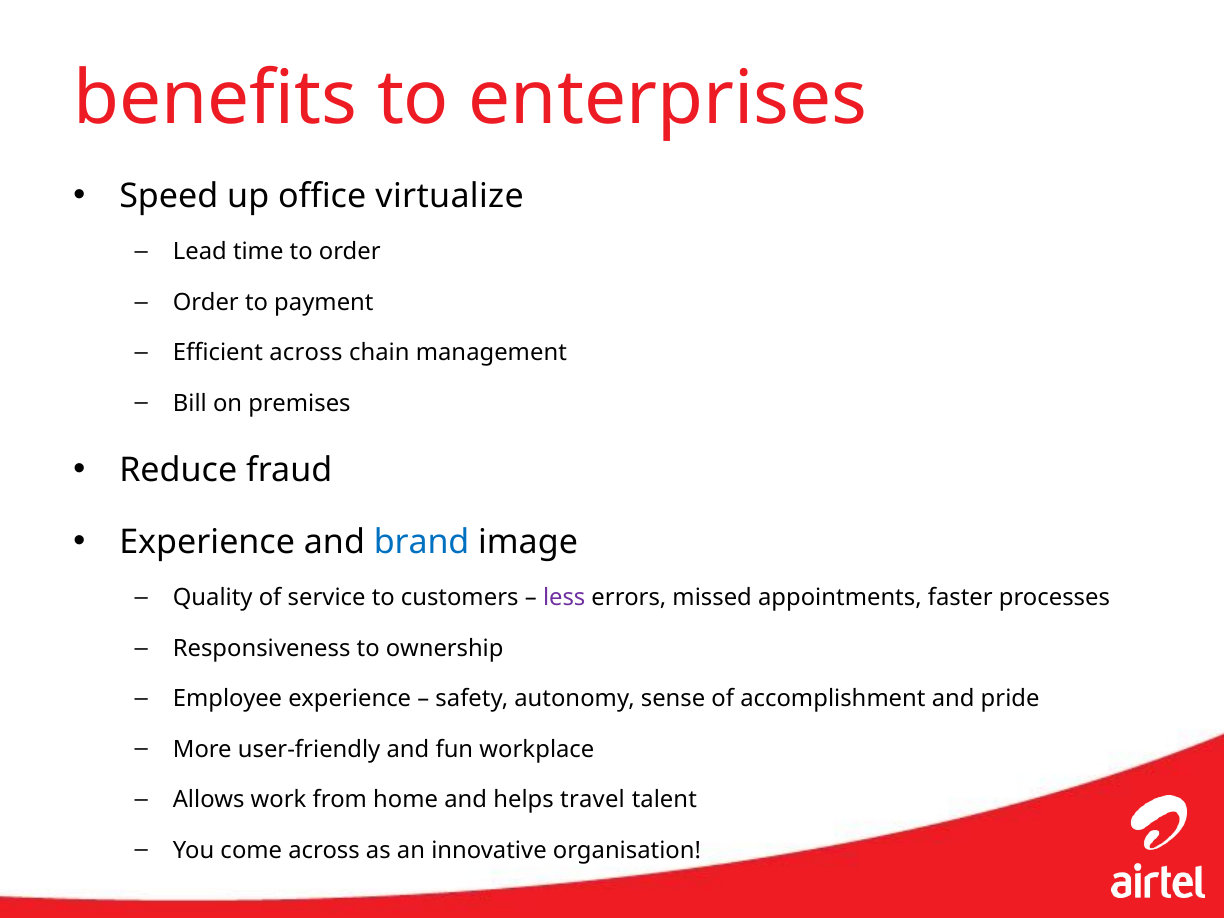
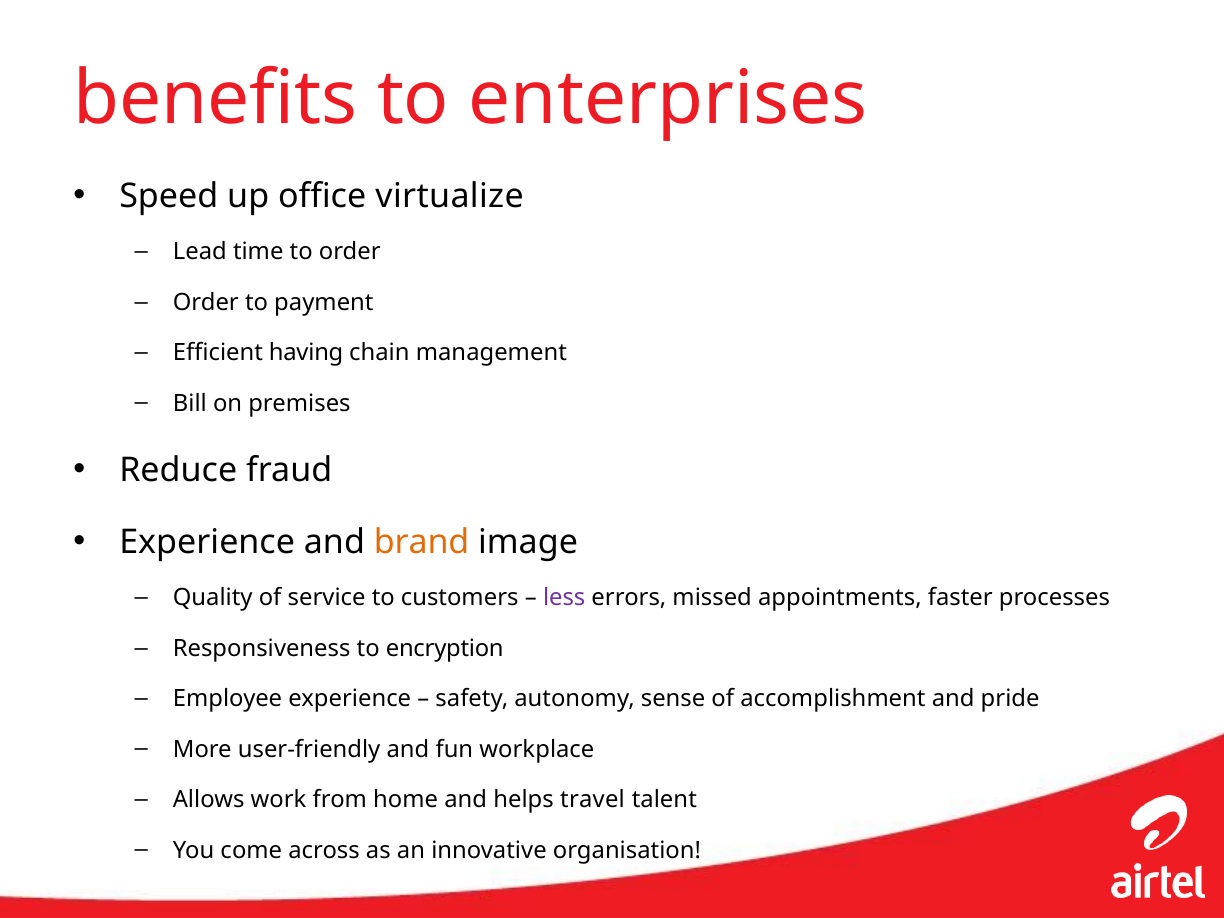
Efficient across: across -> having (306, 353)
brand colour: blue -> orange (422, 542)
ownership: ownership -> encryption (445, 648)
